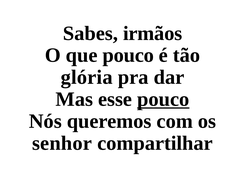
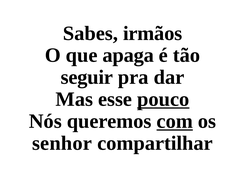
que pouco: pouco -> apaga (128, 56)
glória: glória -> seguir (87, 78)
com underline: none -> present (175, 122)
